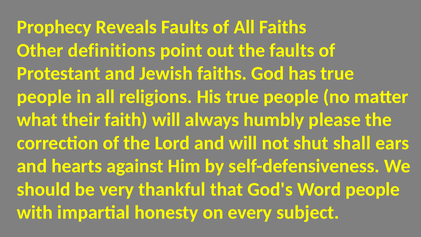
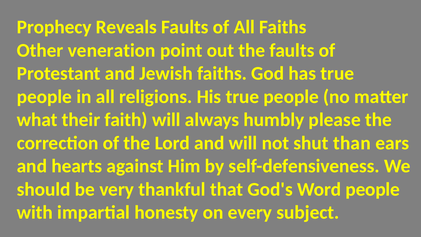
definitions: definitions -> veneration (112, 50)
shall: shall -> than (352, 143)
